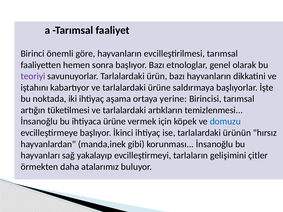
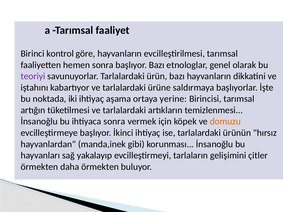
önemli: önemli -> kontrol (60, 54)
ihtiyaca ürüne: ürüne -> sonra (114, 122)
domuzu colour: blue -> orange (225, 122)
daha atalarımız: atalarımız -> örmekten (100, 167)
